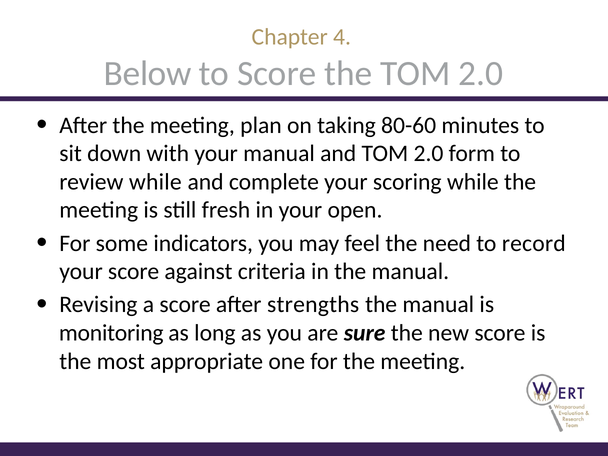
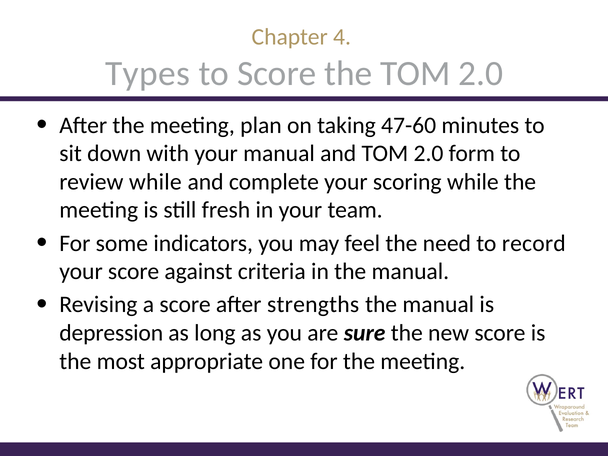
Below: Below -> Types (147, 73)
80-60: 80-60 -> 47-60 (409, 125)
open: open -> team (355, 210)
monitoring: monitoring -> depression (111, 333)
